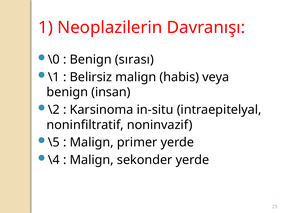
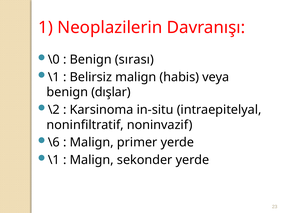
insan: insan -> dışlar (111, 92)
\5: \5 -> \6 (54, 142)
\4: \4 -> \1 (54, 160)
